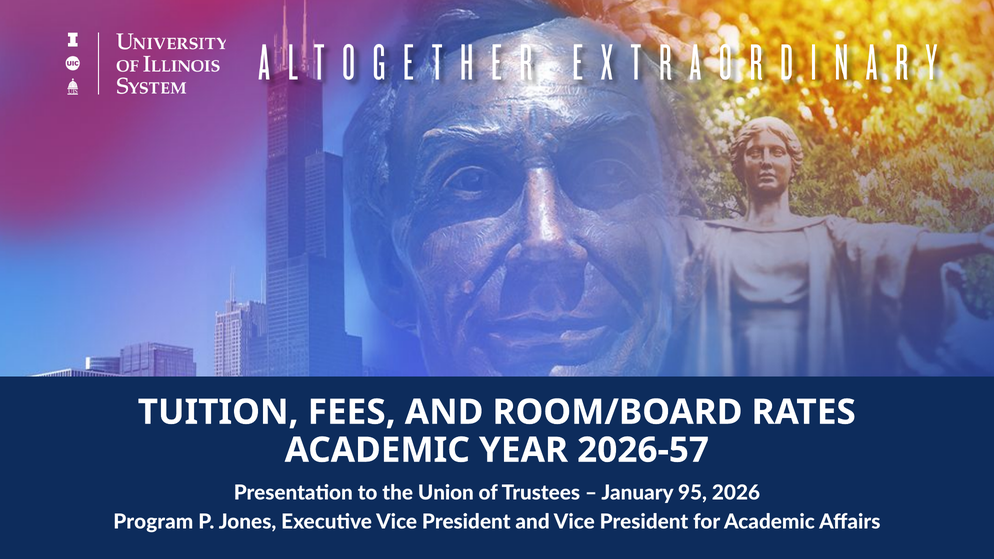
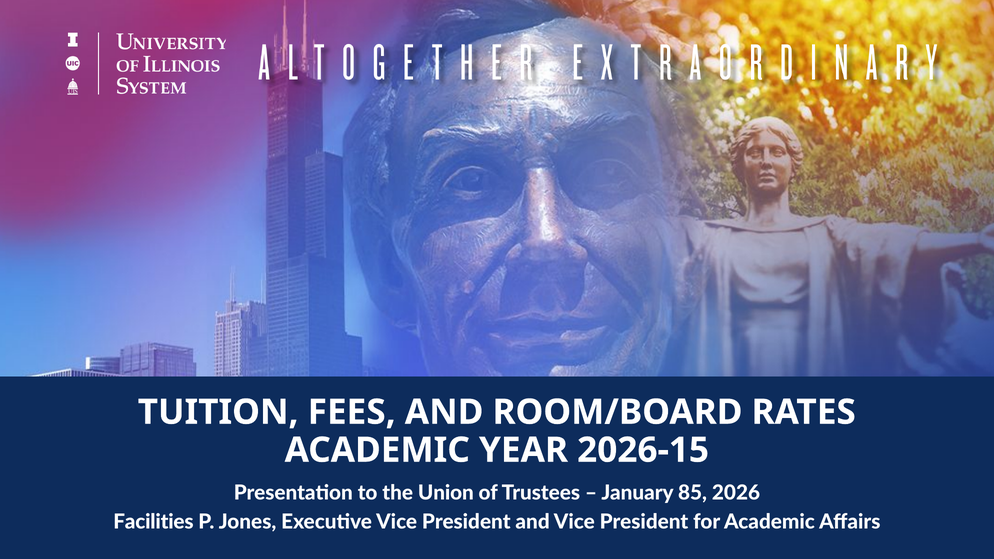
2026-57: 2026-57 -> 2026-15 (643, 450)
95: 95 -> 85 (692, 493)
Program: Program -> Facilities (153, 522)
